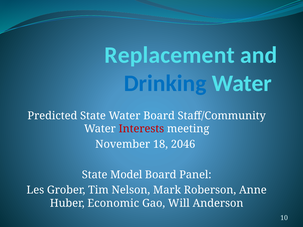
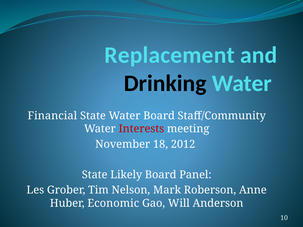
Drinking colour: blue -> black (165, 83)
Predicted: Predicted -> Financial (52, 116)
2046: 2046 -> 2012 (183, 144)
Model: Model -> Likely (126, 175)
